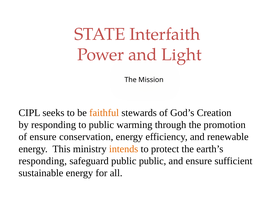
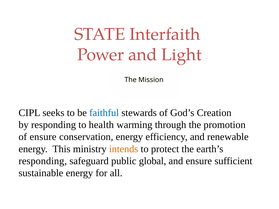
faithful colour: orange -> blue (104, 113)
to public: public -> health (101, 125)
public public: public -> global (153, 161)
